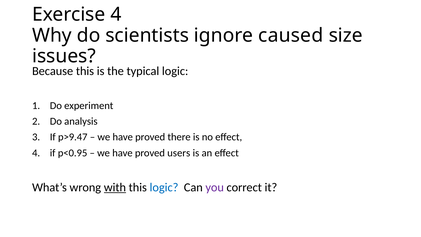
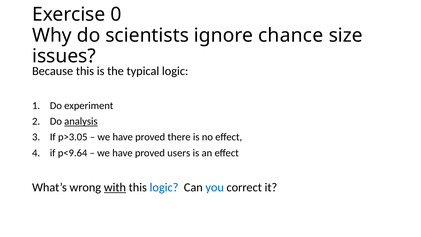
Exercise 4: 4 -> 0 (116, 15)
caused: caused -> chance (291, 35)
analysis underline: none -> present (81, 121)
p>9.47: p>9.47 -> p>3.05 (73, 137)
p<0.95: p<0.95 -> p<9.64 (73, 153)
you colour: purple -> blue (215, 187)
